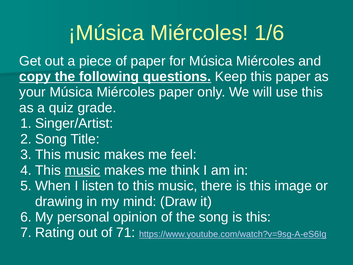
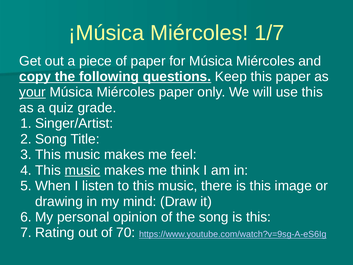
1/6: 1/6 -> 1/7 (269, 33)
your underline: none -> present (32, 92)
71: 71 -> 70 (126, 232)
